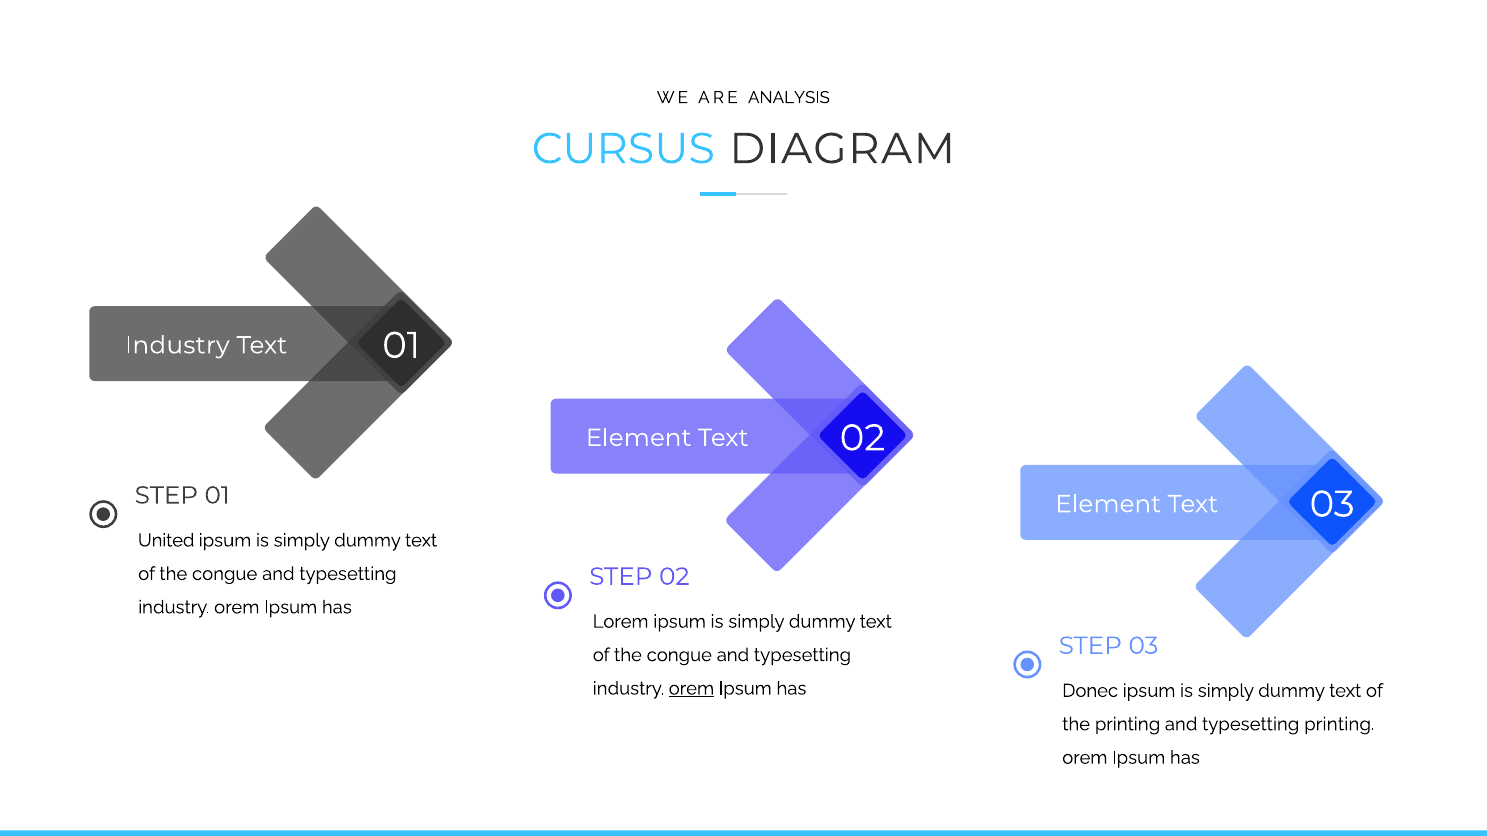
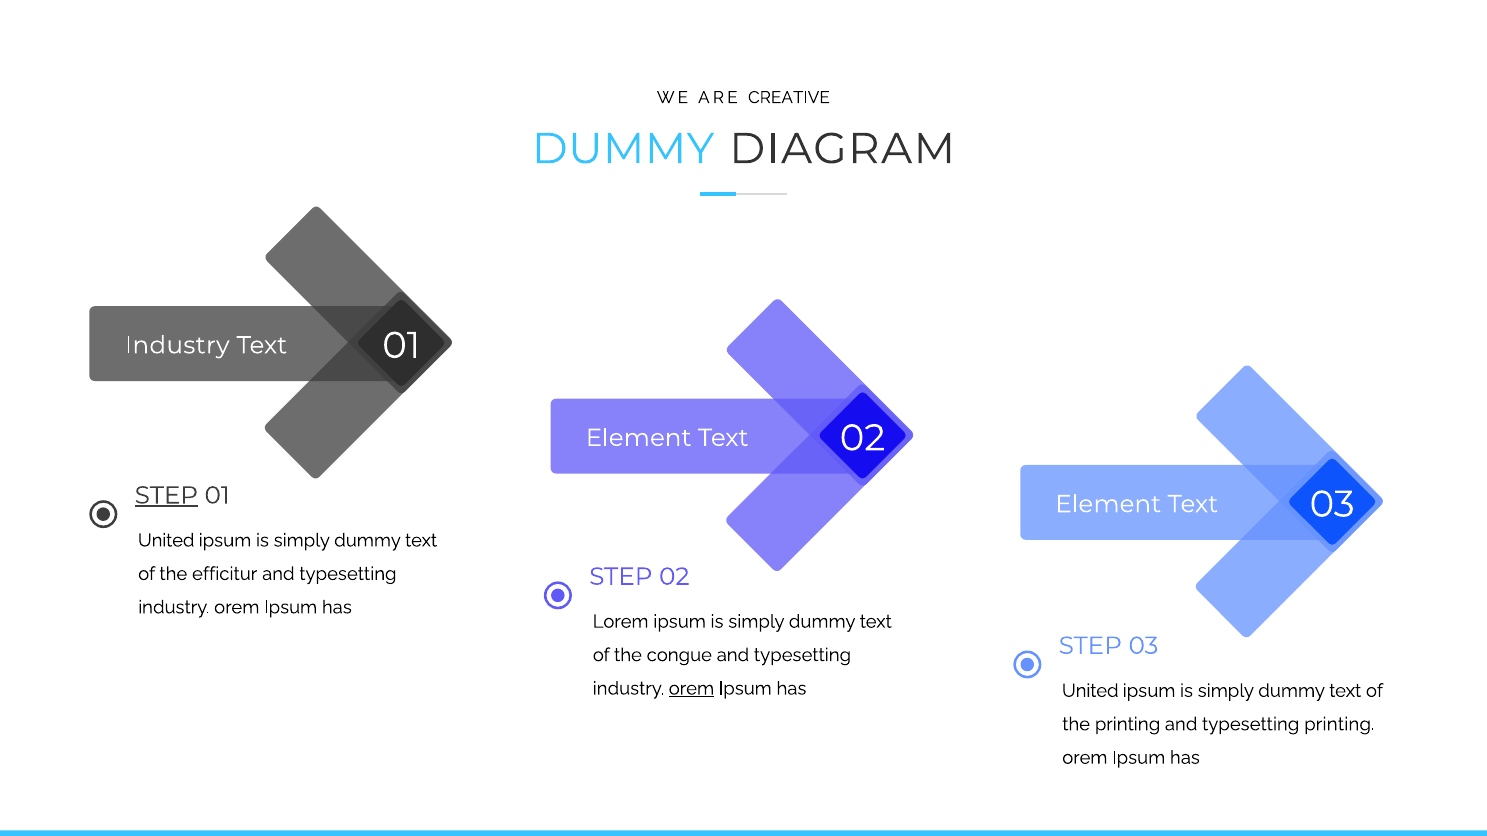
ANALYSIS: ANALYSIS -> CREATIVE (789, 98)
CURSUS: CURSUS -> DUMMY (623, 149)
STEP underline: none -> present (166, 496)
congue: congue -> efficitur (225, 574)
Donec: Donec -> United (1090, 691)
